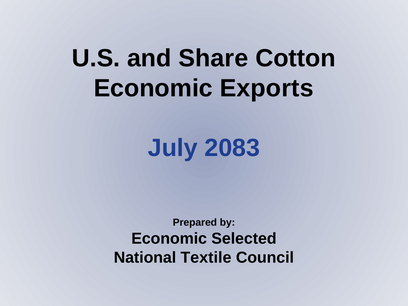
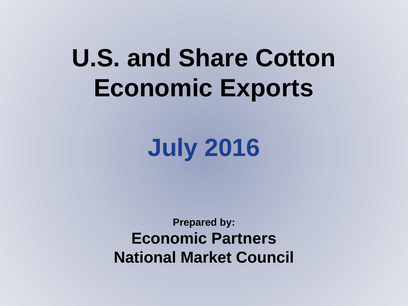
2083: 2083 -> 2016 (232, 148)
Selected: Selected -> Partners (244, 239)
Textile: Textile -> Market (206, 258)
